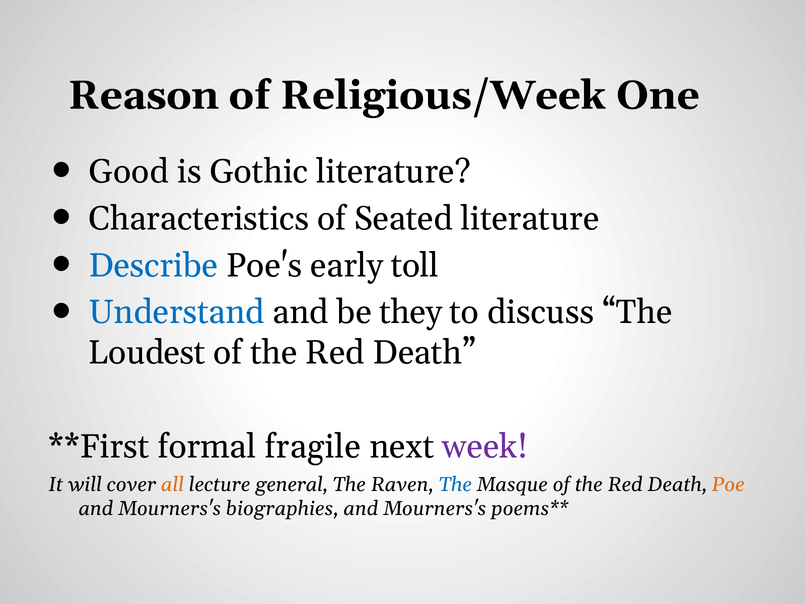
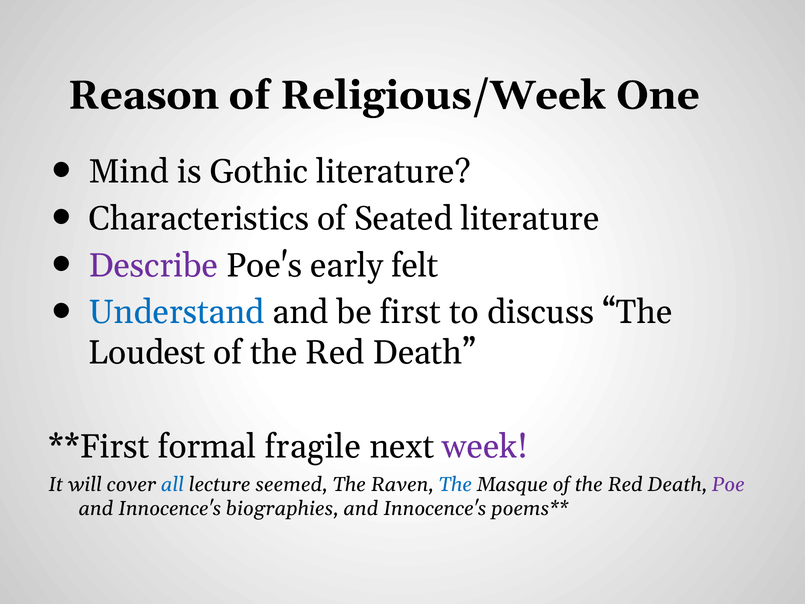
Good: Good -> Mind (129, 171)
Describe colour: blue -> purple (153, 265)
toll: toll -> felt (415, 265)
they: they -> first (410, 312)
all colour: orange -> blue (172, 484)
general: general -> seemed (292, 484)
Poe colour: orange -> purple (728, 484)
Mourners's: Mourners's -> Innocence's (170, 509)
biographies and Mourners's: Mourners's -> Innocence's (435, 509)
